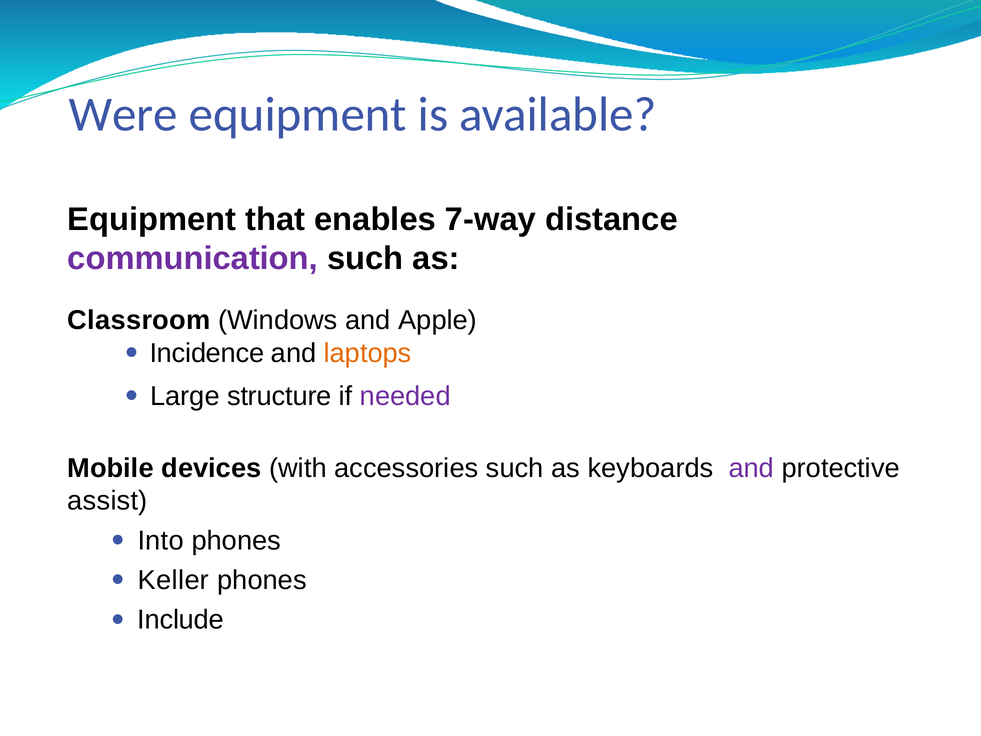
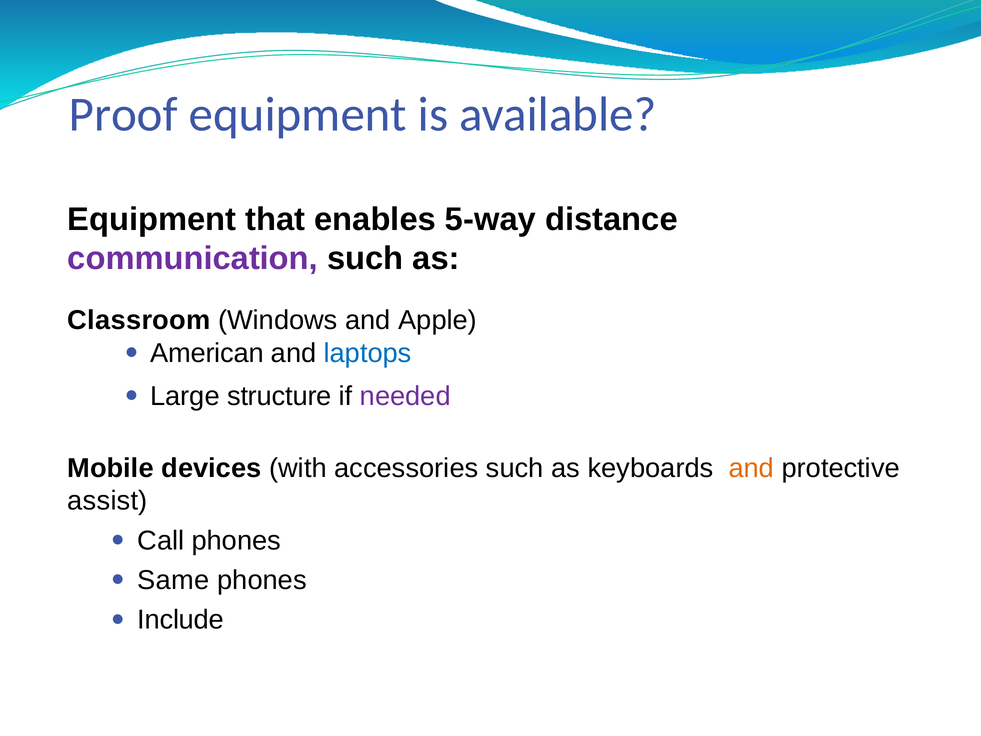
Were: Were -> Proof (123, 114)
7-way: 7-way -> 5-way (490, 219)
Incidence: Incidence -> American (207, 353)
laptops colour: orange -> blue (368, 353)
and colour: purple -> orange (751, 468)
Into: Into -> Call (161, 540)
Keller: Keller -> Same (174, 580)
